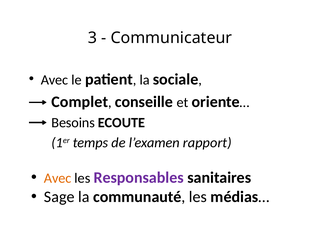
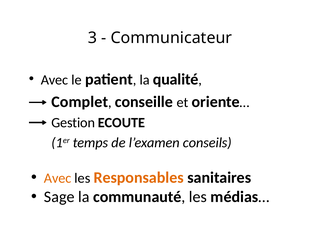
sociale: sociale -> qualité (176, 79)
Besoins: Besoins -> Gestion (73, 123)
rapport: rapport -> conseils (207, 143)
Responsables colour: purple -> orange (139, 178)
